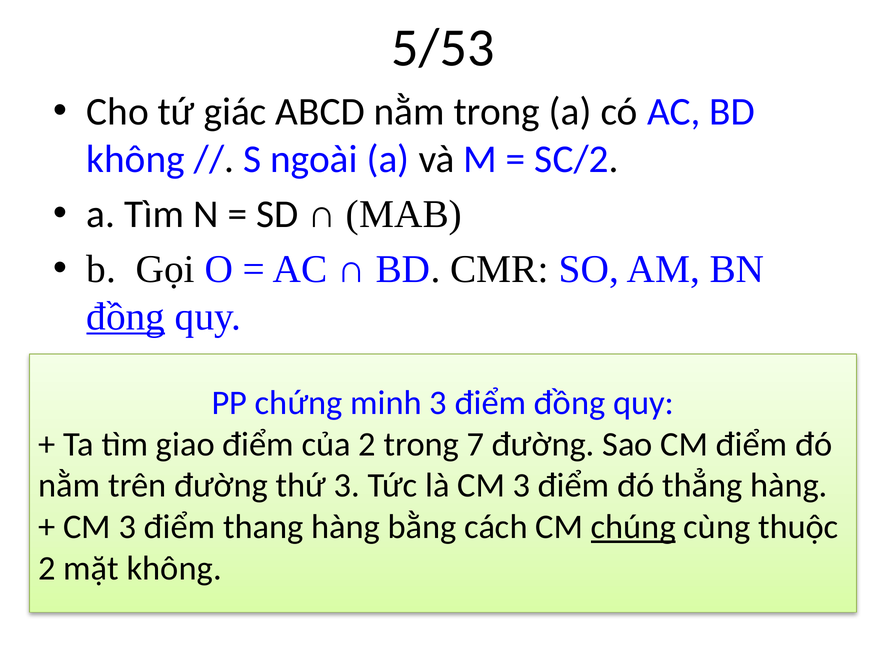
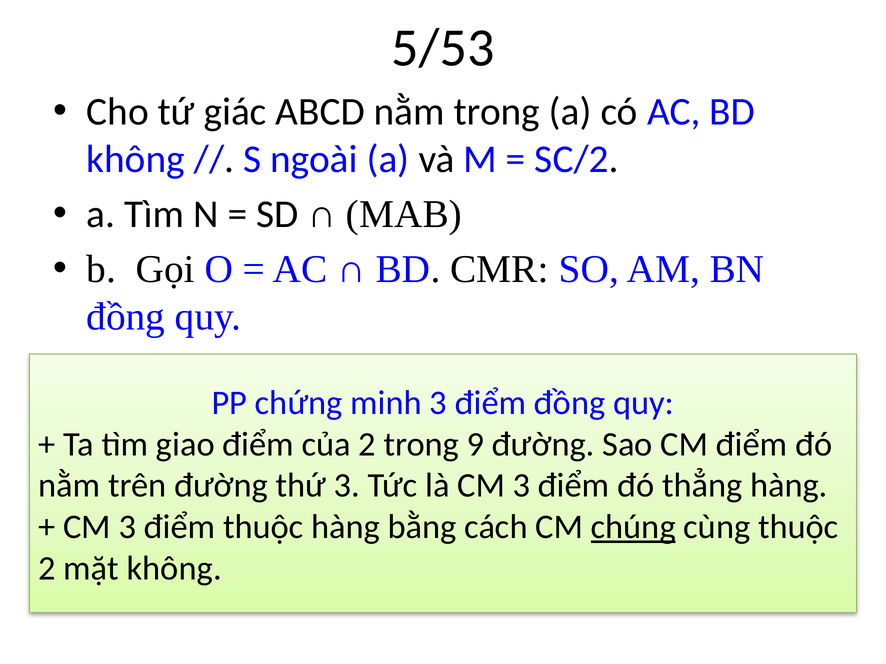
đồng underline: present -> none (126, 317)
7: 7 -> 9 (475, 445)
điểm thang: thang -> thuộc (263, 527)
